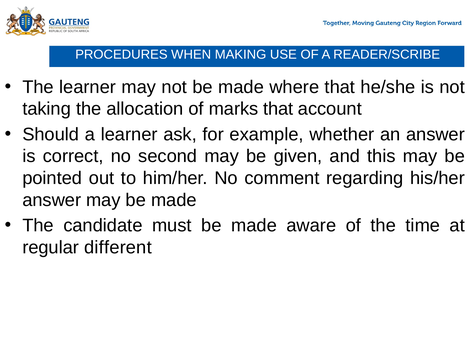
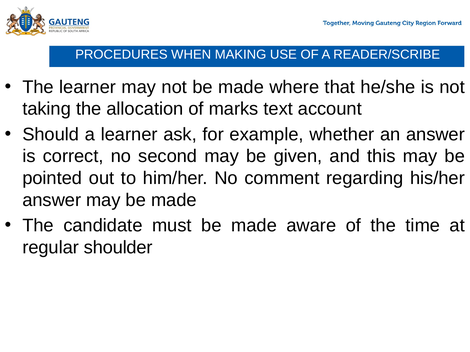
marks that: that -> text (278, 109)
different: different -> shoulder (118, 248)
